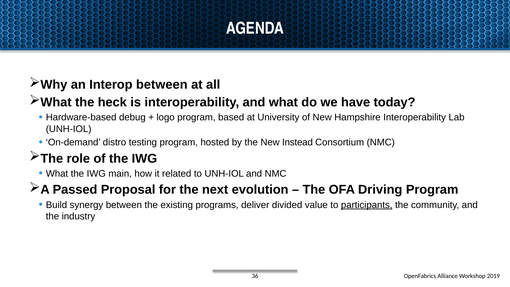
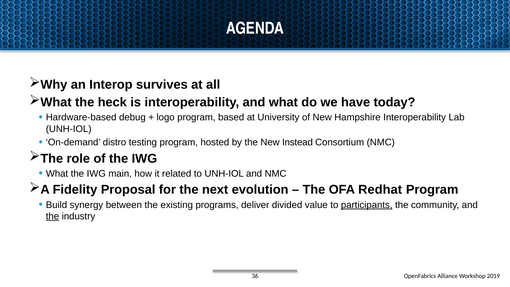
Interop between: between -> survives (162, 85)
Passed: Passed -> Fidelity (75, 190)
Driving: Driving -> Redhat (380, 190)
the underline: none -> present (52, 216)
